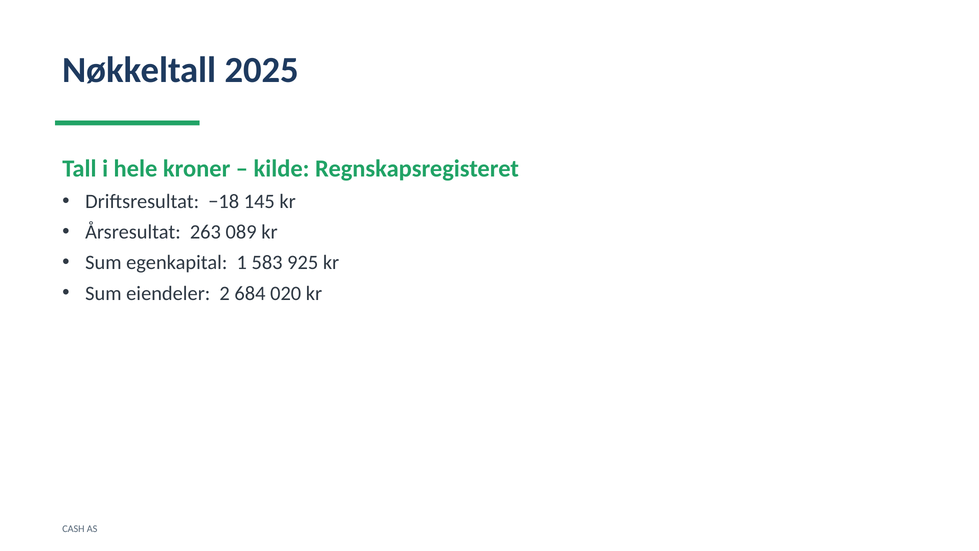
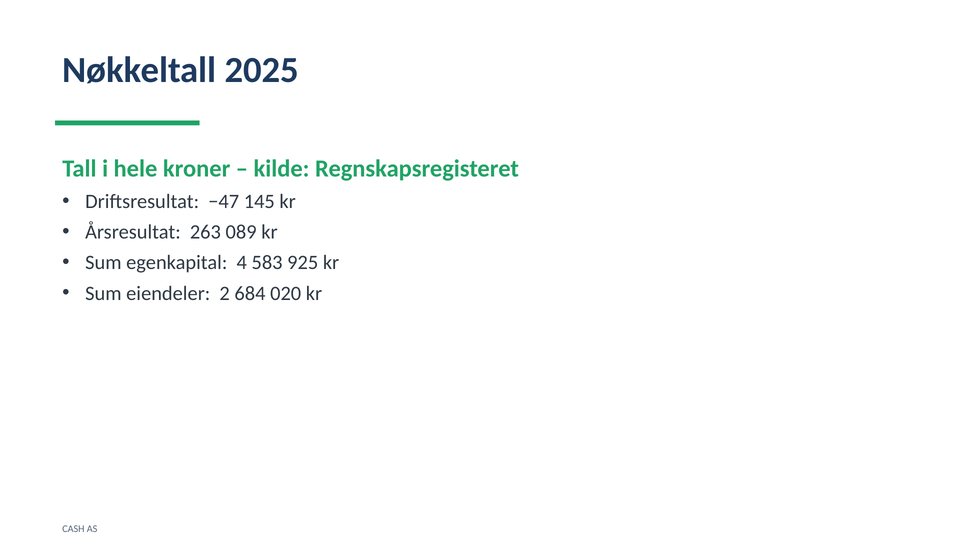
−18: −18 -> −47 (224, 201)
1: 1 -> 4 (242, 263)
